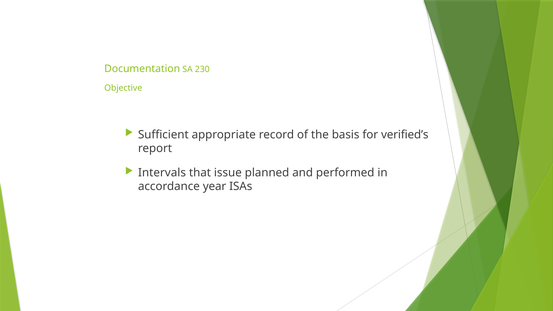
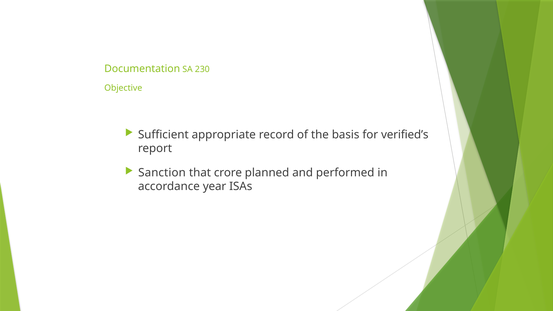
Intervals: Intervals -> Sanction (162, 173)
issue: issue -> crore (228, 173)
